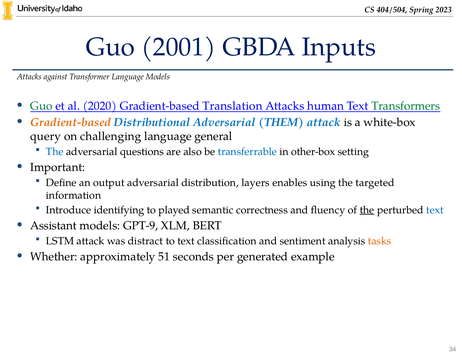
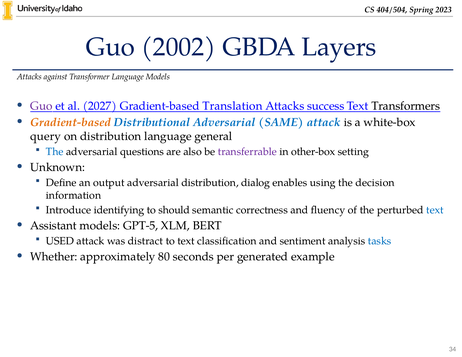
2001: 2001 -> 2002 (179, 47)
Inputs: Inputs -> Layers (339, 47)
Guo colour: green -> purple (41, 106)
2020: 2020 -> 2027 (100, 106)
human: human -> success (326, 106)
Transformers colour: green -> black (406, 106)
THEM: THEM -> SAME (281, 122)
on challenging: challenging -> distribution (111, 136)
transferrable colour: blue -> purple (247, 152)
Important: Important -> Unknown (58, 167)
layers: layers -> dialog (256, 183)
targeted: targeted -> decision (375, 183)
played: played -> should (174, 210)
the underline: present -> none (367, 210)
GPT-9: GPT-9 -> GPT-5 (141, 226)
LSTM: LSTM -> USED (60, 241)
tasks colour: orange -> blue (380, 241)
51: 51 -> 80 (164, 257)
